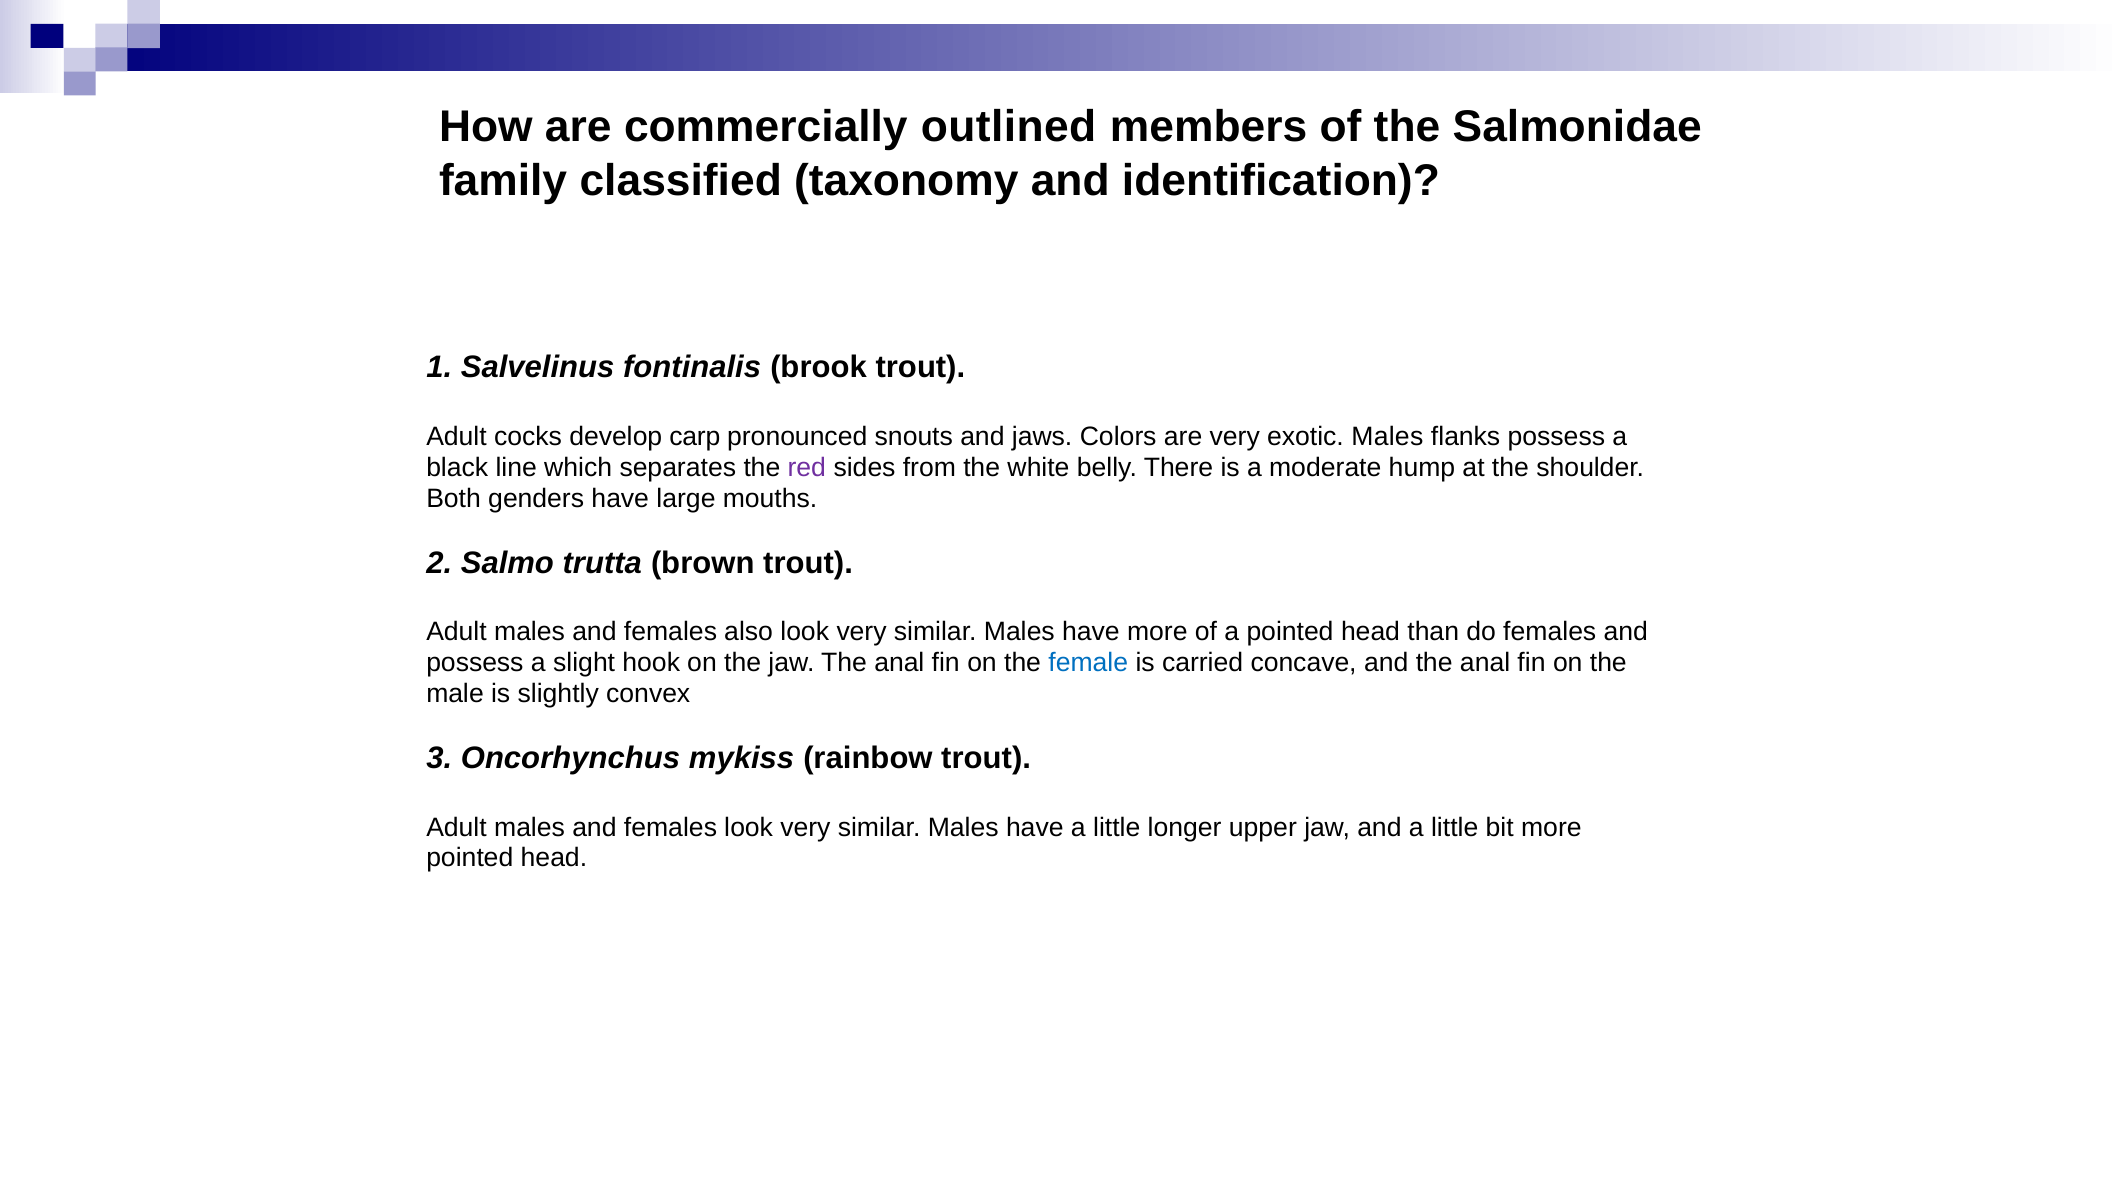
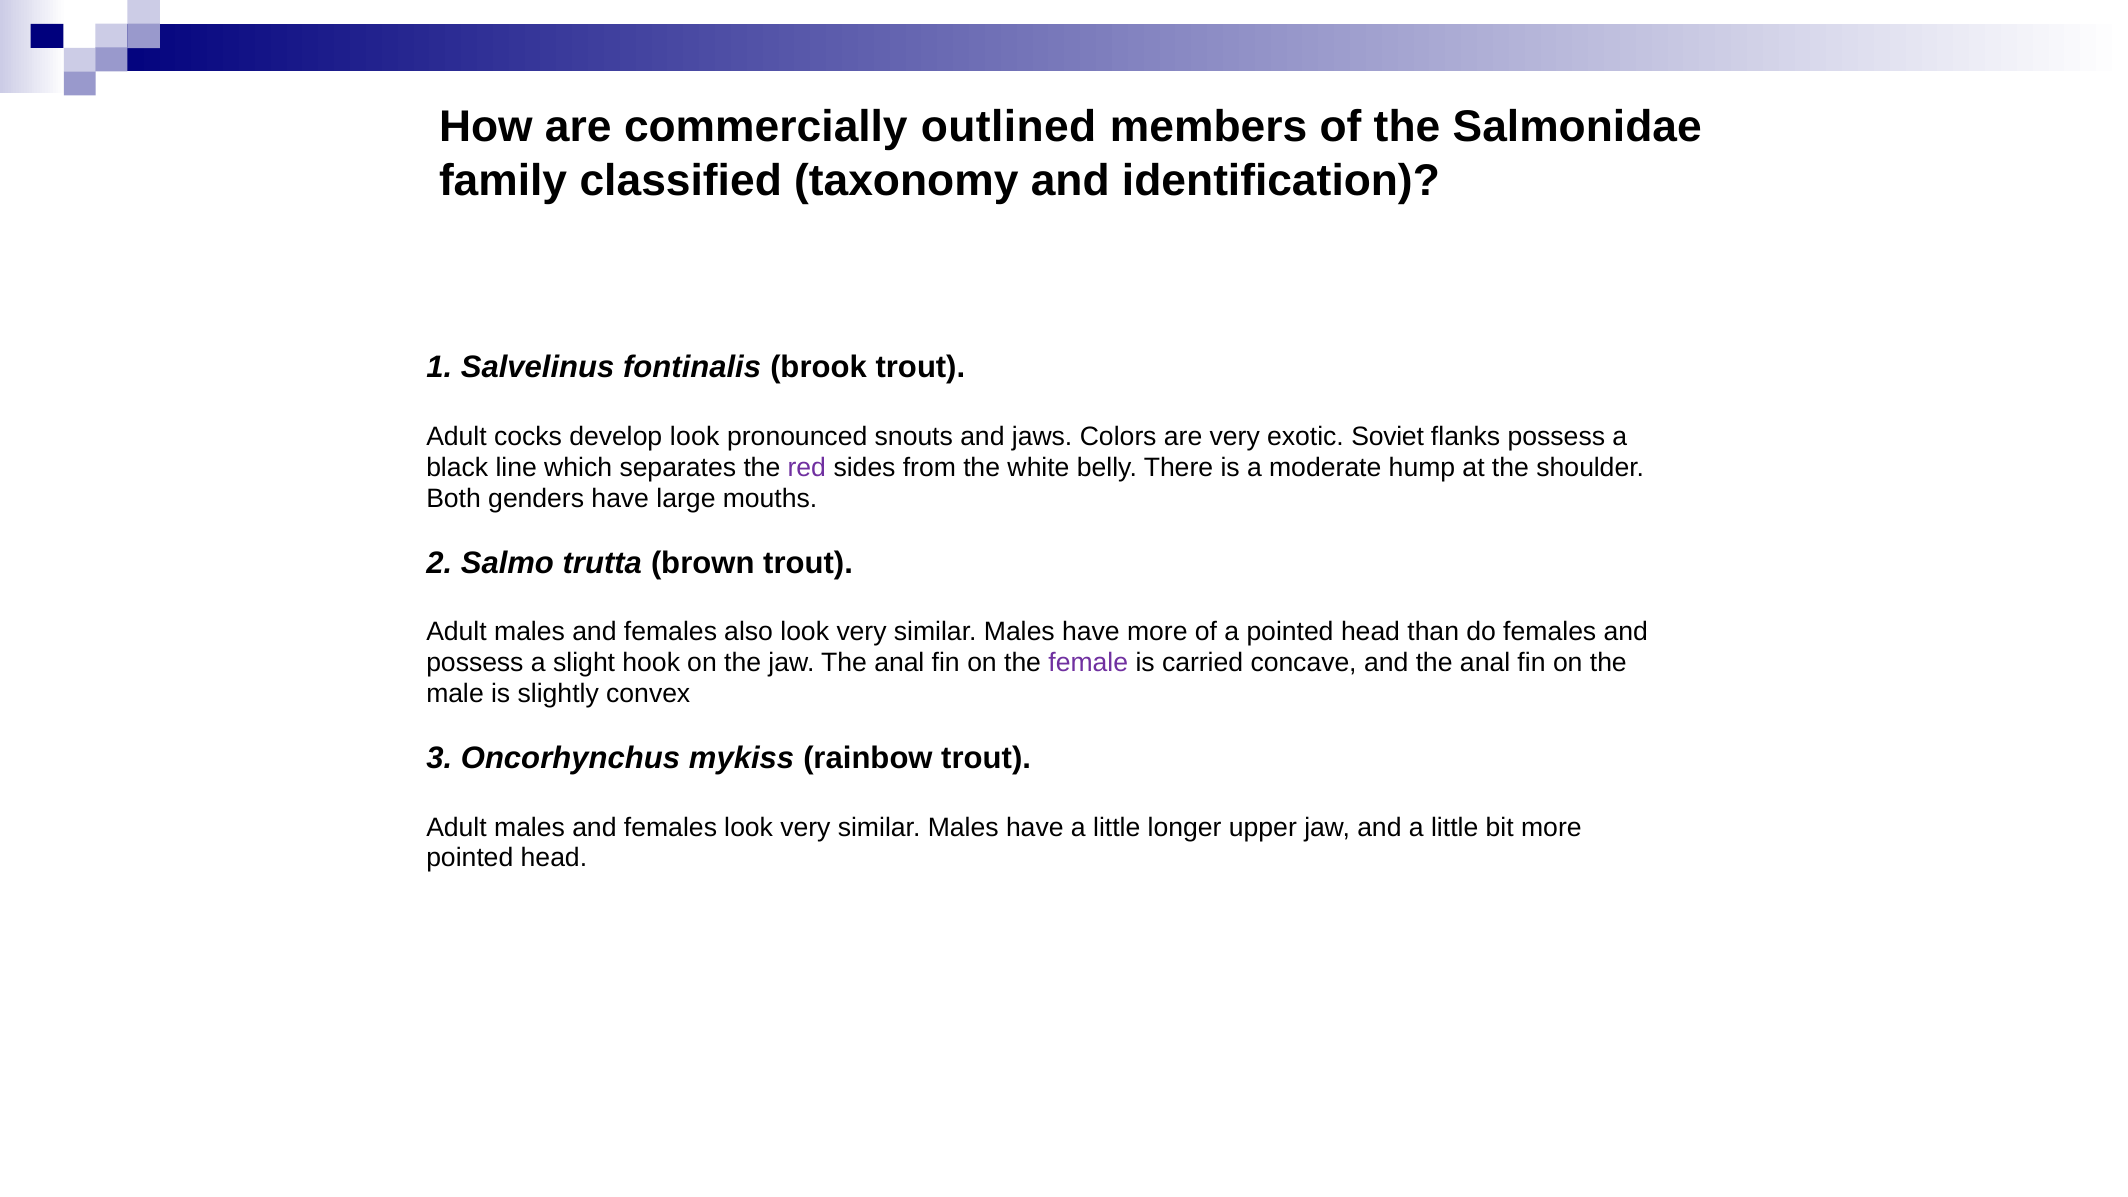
develop carp: carp -> look (695, 437)
exotic Males: Males -> Soviet (1388, 437)
female colour: blue -> purple (1088, 663)
